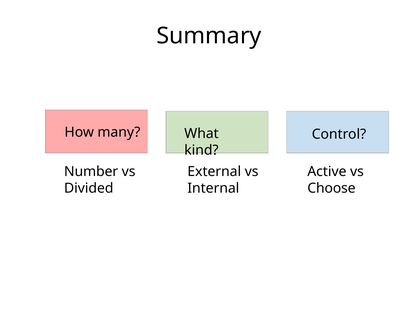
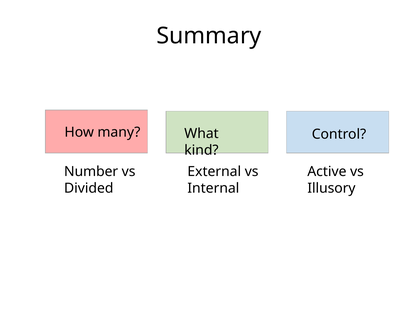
Choose: Choose -> Illusory (331, 189)
